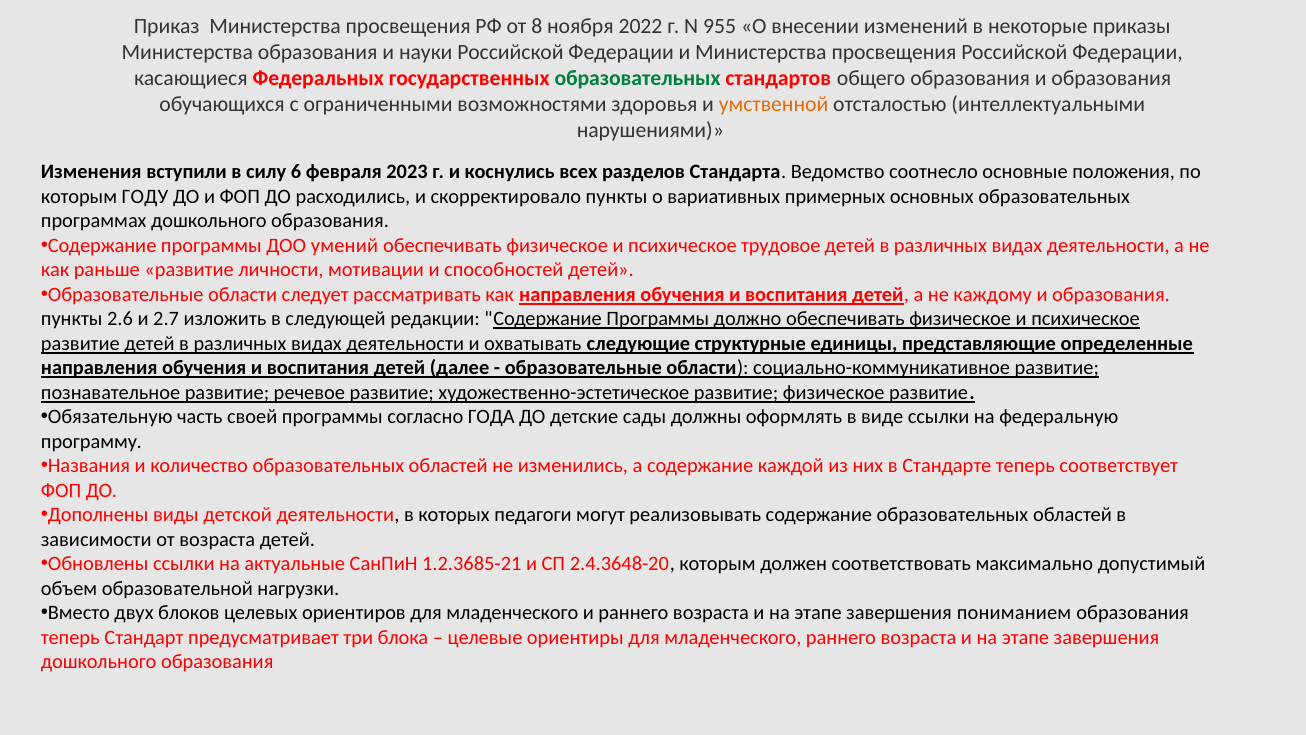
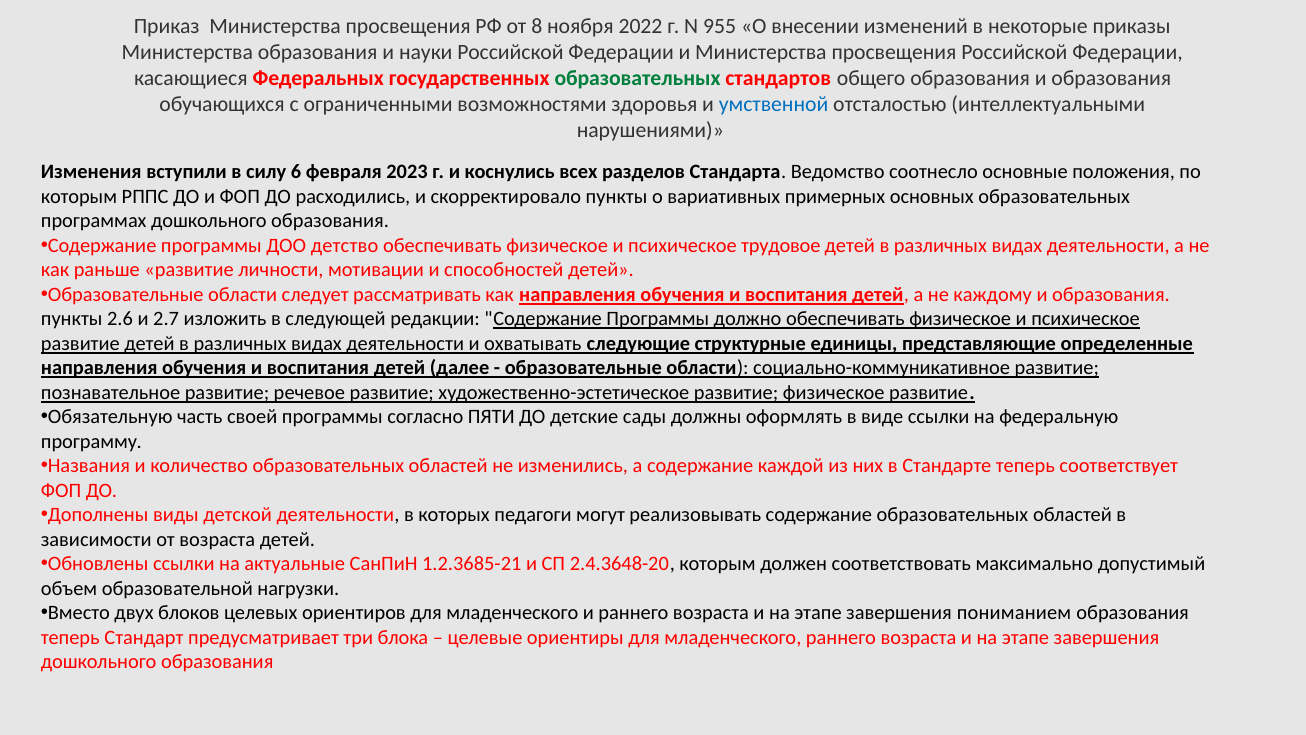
умственной colour: orange -> blue (774, 104)
ГОДУ: ГОДУ -> РППС (145, 197)
умений: умений -> детство (345, 246)
ГОДА: ГОДА -> ПЯТИ (491, 417)
